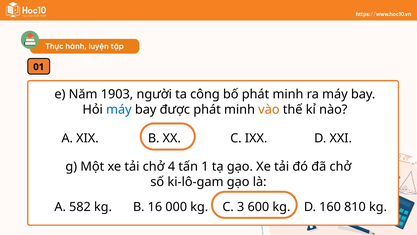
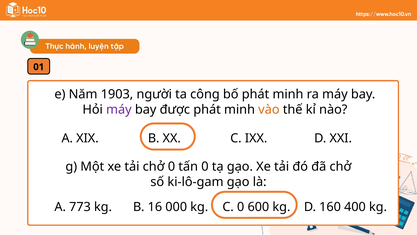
máy colour: blue -> purple (119, 109)
chở 4: 4 -> 0 (171, 166)
tấn 1: 1 -> 0 (205, 166)
582: 582 -> 773 (80, 207)
C 3: 3 -> 0 (241, 207)
810: 810 -> 400 (355, 207)
